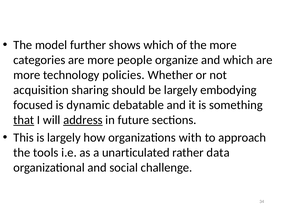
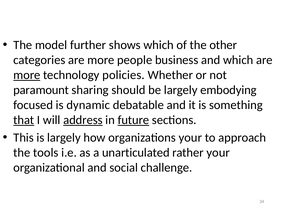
the more: more -> other (223, 45)
organize: organize -> business (177, 60)
more underline: none -> present (27, 75)
acquisition: acquisition -> paramount (41, 90)
future underline: none -> present (133, 120)
organizations with: with -> your (190, 137)
rather data: data -> your (218, 152)
